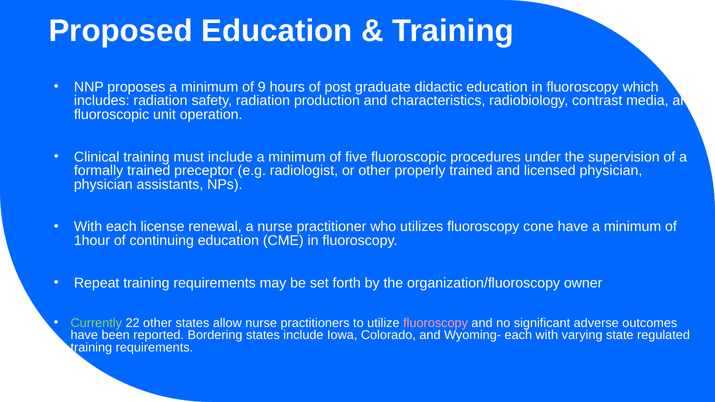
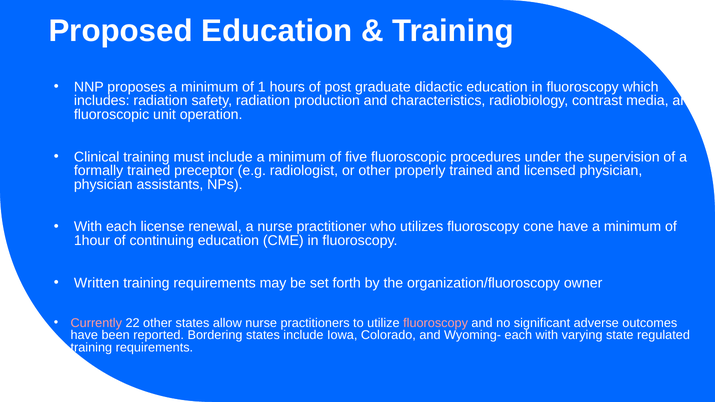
9: 9 -> 1 (262, 87)
Repeat: Repeat -> Written (97, 283)
Currently colour: light green -> pink (96, 323)
